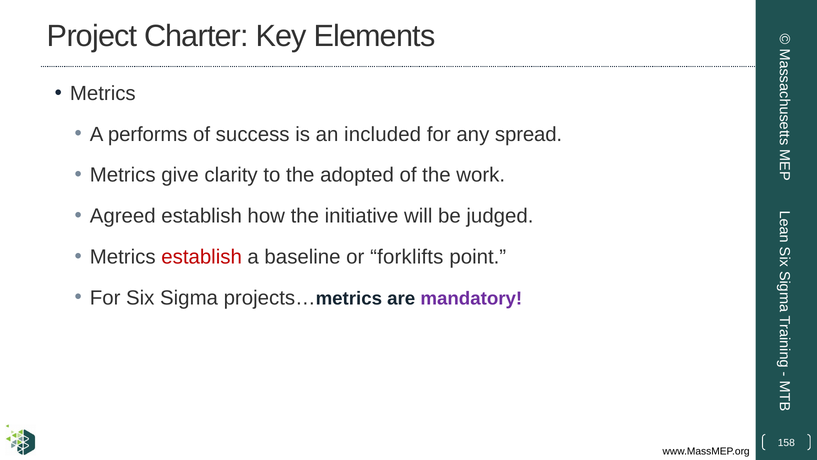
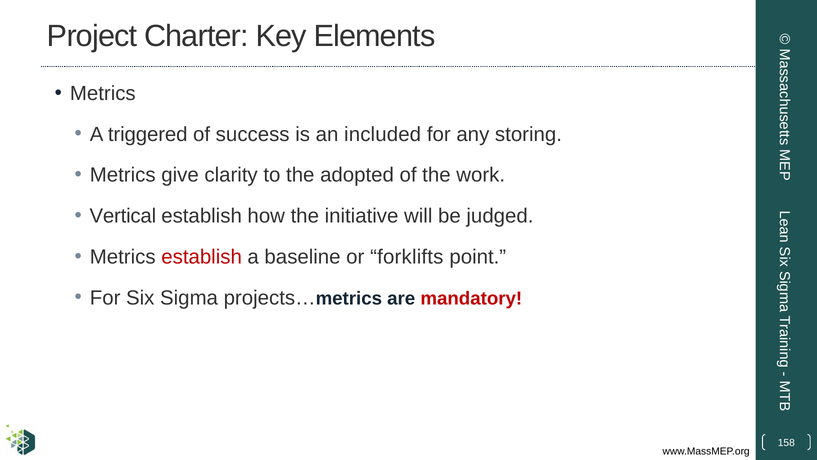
performs: performs -> triggered (148, 134)
spread: spread -> storing (528, 134)
Agreed: Agreed -> Vertical (123, 216)
mandatory colour: purple -> red (471, 298)
